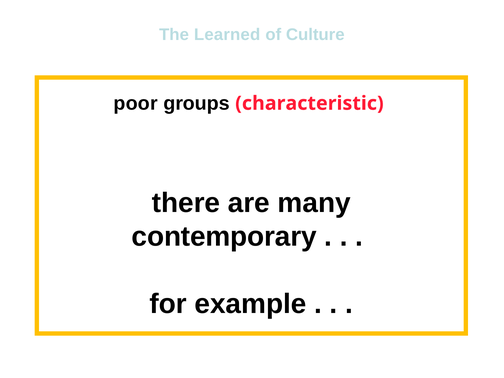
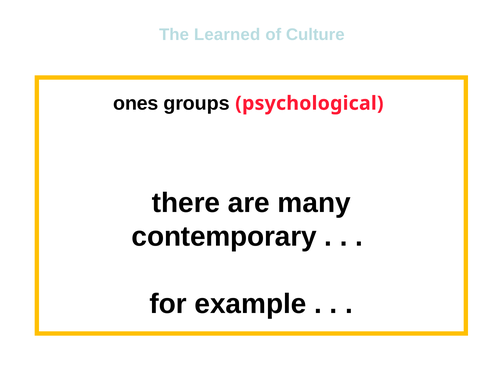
poor: poor -> ones (136, 103)
characteristic: characteristic -> psychological (309, 103)
